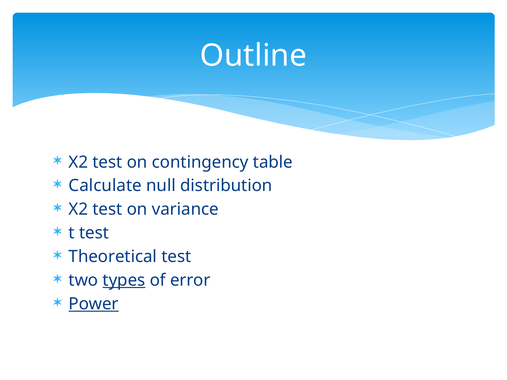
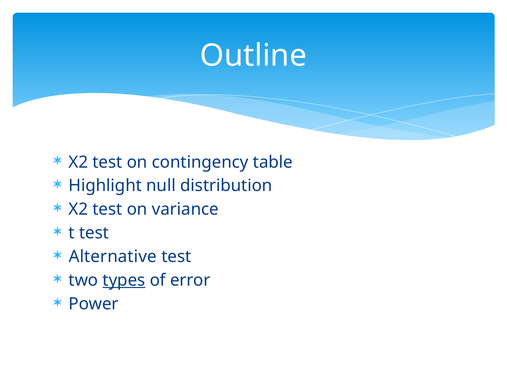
Calculate: Calculate -> Highlight (105, 186)
Theoretical: Theoretical -> Alternative (113, 257)
Power underline: present -> none (94, 304)
